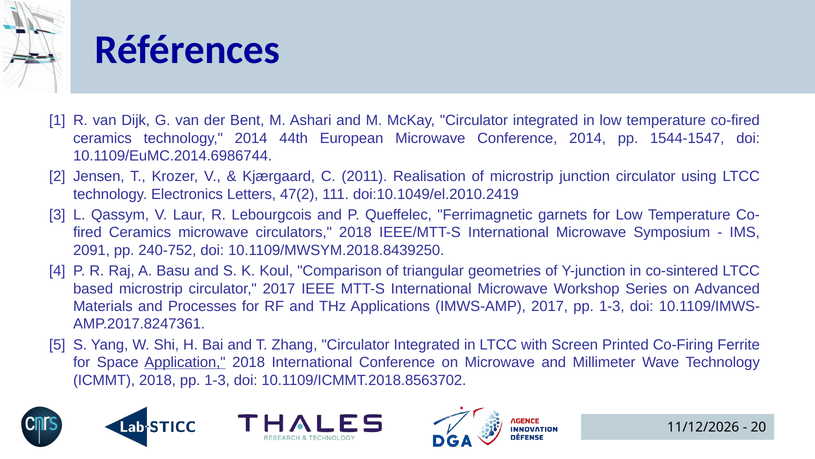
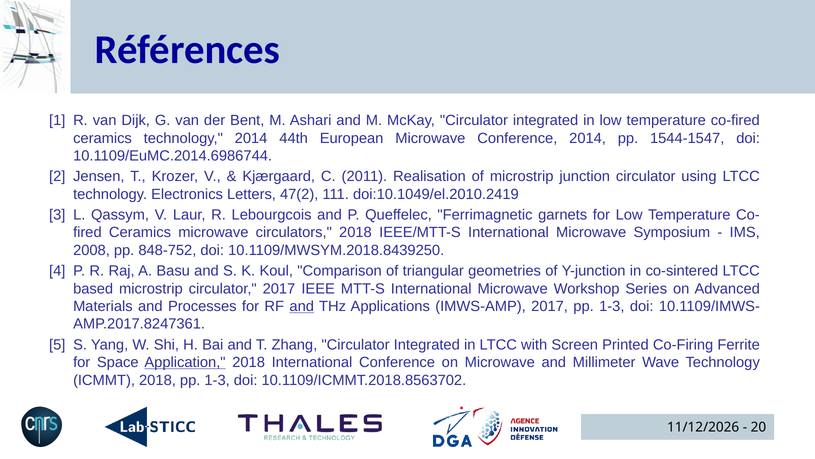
2091: 2091 -> 2008 (91, 250)
240-752: 240-752 -> 848-752 (167, 250)
and underline: none -> present (302, 306)
